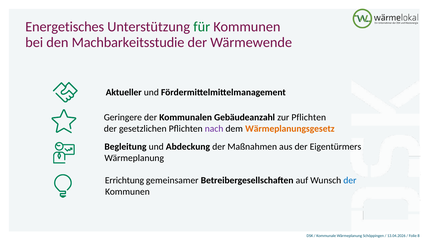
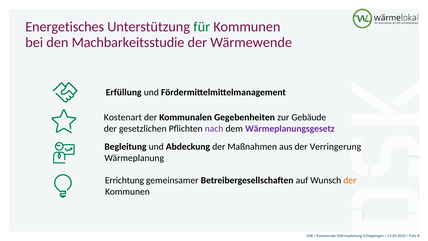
Aktueller: Aktueller -> Erfüllung (124, 92)
Geringere: Geringere -> Kostenart (123, 117)
Gebäudeanzahl: Gebäudeanzahl -> Gegebenheiten (245, 117)
zur Pflichten: Pflichten -> Gebäude (309, 117)
Wärmeplanungsgesetz colour: orange -> purple (290, 129)
Eigentürmers: Eigentürmers -> Verringerung (335, 146)
der colour: blue -> orange (350, 180)
